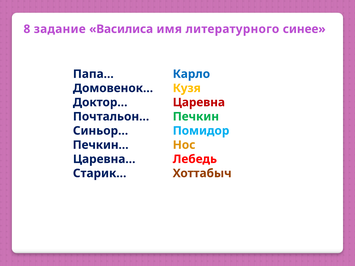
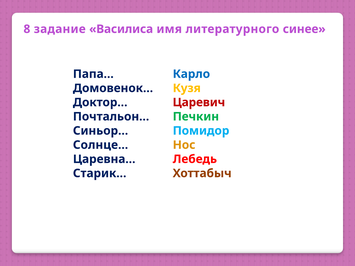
Царевна: Царевна -> Царевич (199, 102)
Печкин…: Печкин… -> Солнце… (101, 145)
